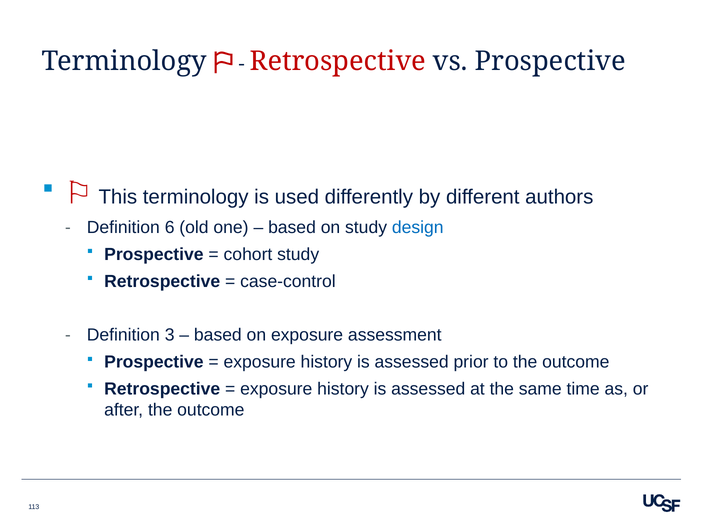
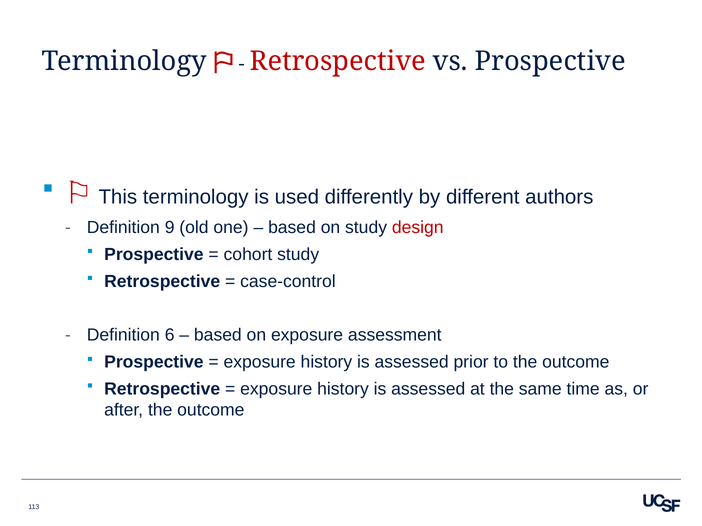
6: 6 -> 9 (170, 228)
design colour: blue -> red (418, 228)
3: 3 -> 6 (170, 335)
